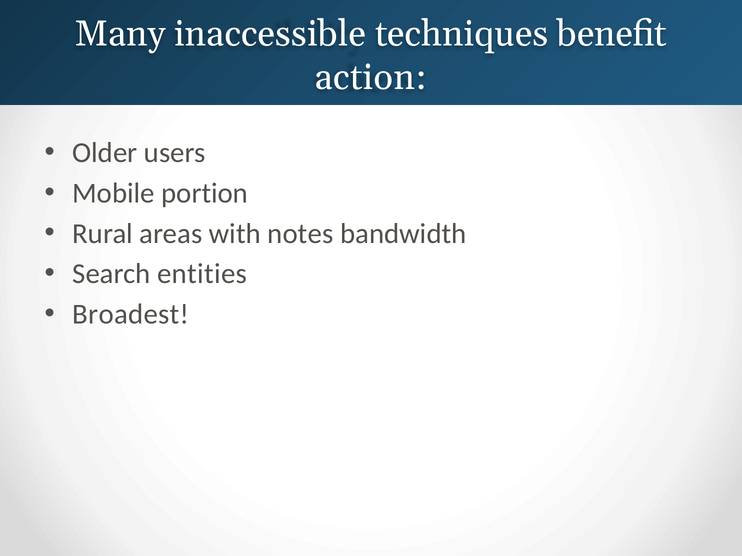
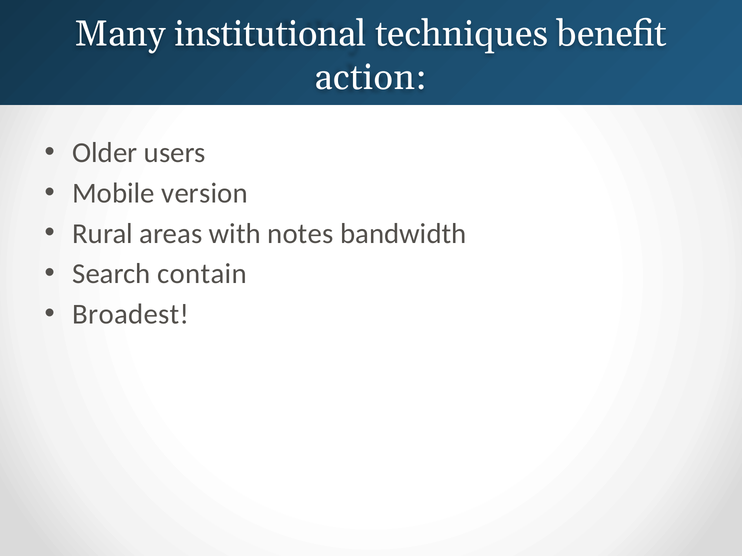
inaccessible: inaccessible -> institutional (270, 34)
portion: portion -> version (205, 193)
entities: entities -> contain (202, 274)
